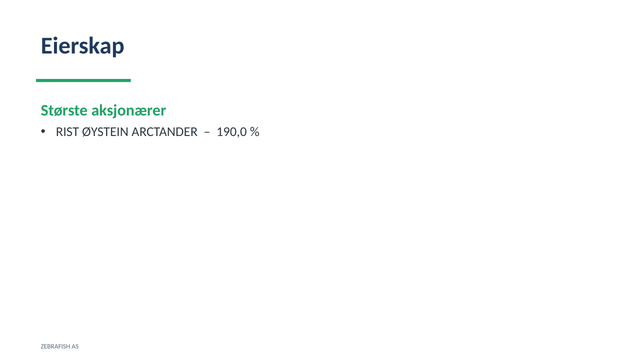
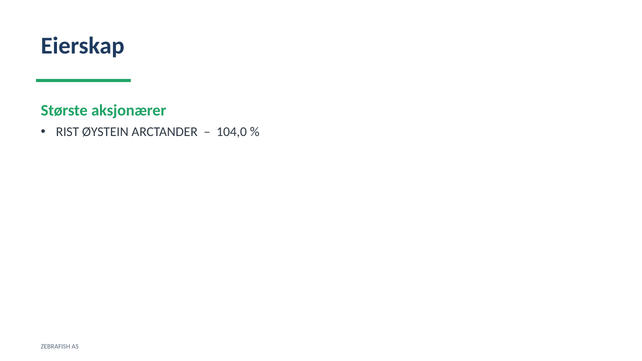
190,0: 190,0 -> 104,0 (232, 132)
